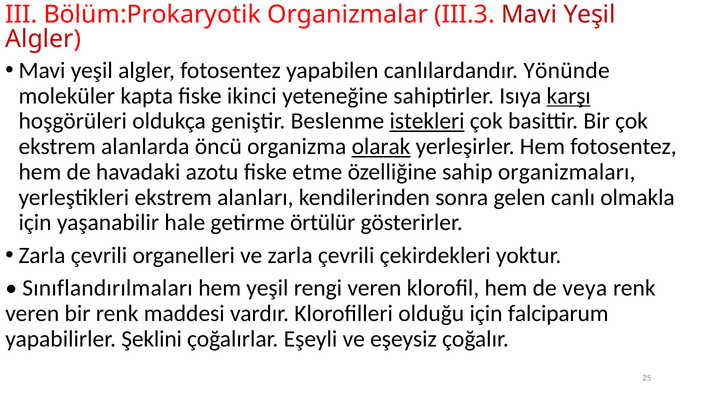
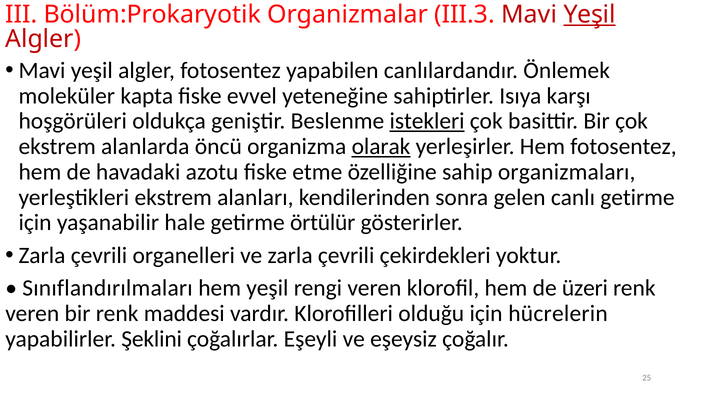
Yeşil underline: none -> present (590, 15)
Yönünde: Yönünde -> Önlemek (567, 71)
ikinci: ikinci -> evvel (252, 96)
karşı underline: present -> none (569, 96)
canlı olmakla: olmakla -> getirme (637, 198)
veya: veya -> üzeri (585, 288)
falciparum: falciparum -> hücrelerin (558, 314)
